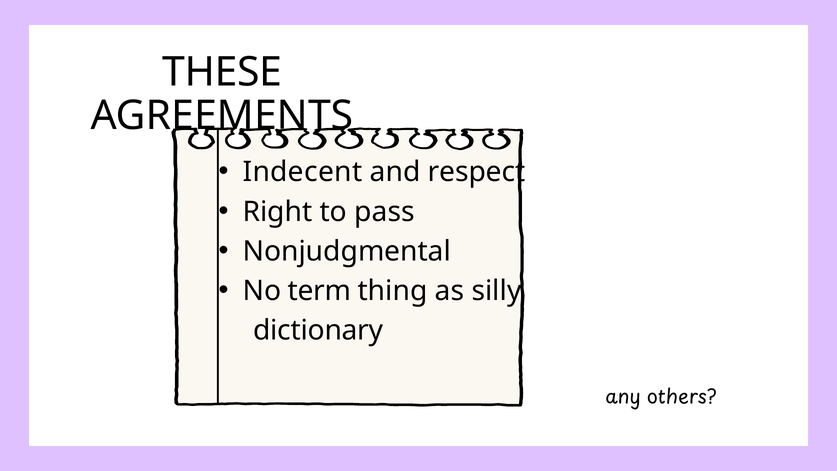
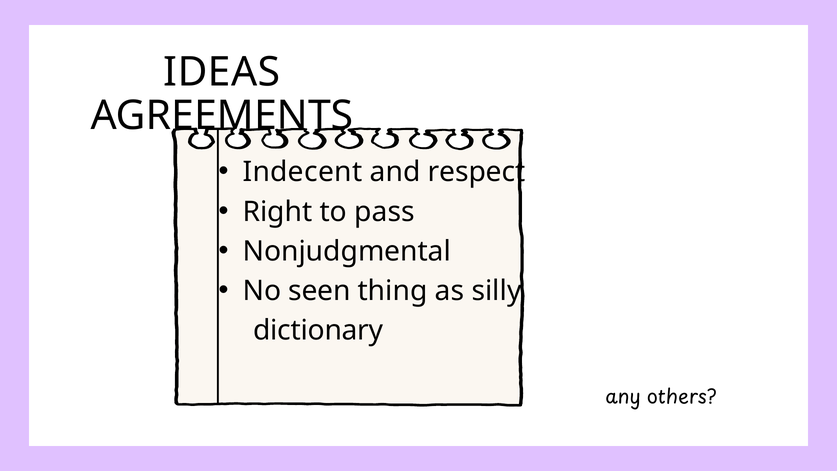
THESE: THESE -> IDEAS (222, 72)
term: term -> seen (320, 291)
